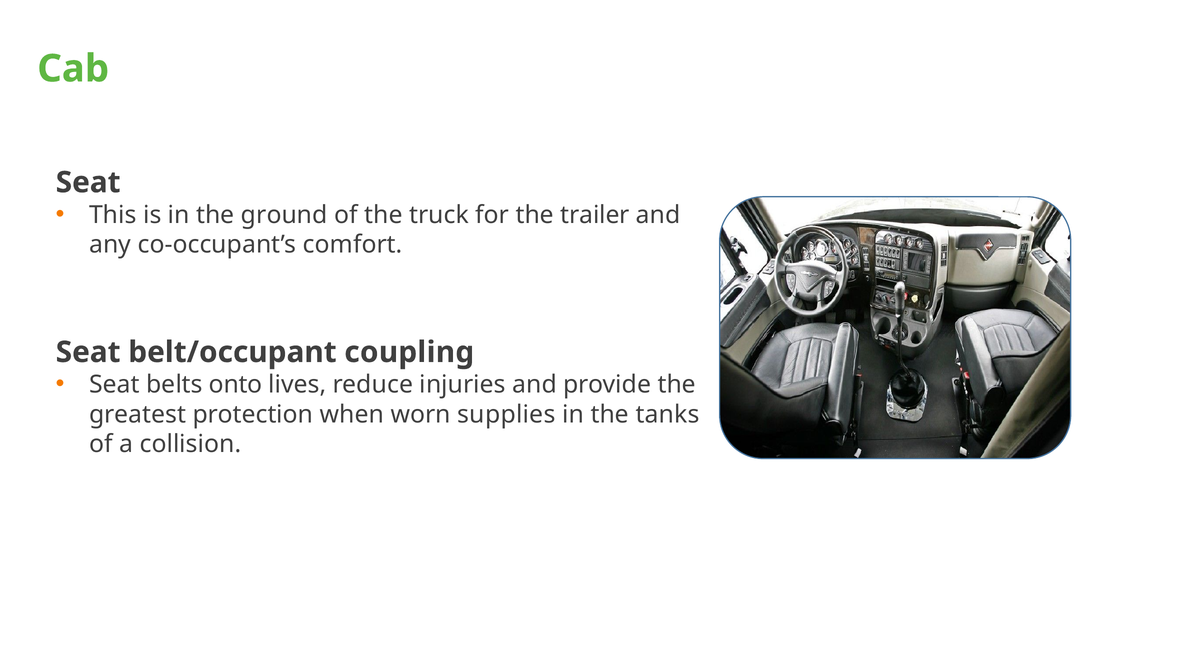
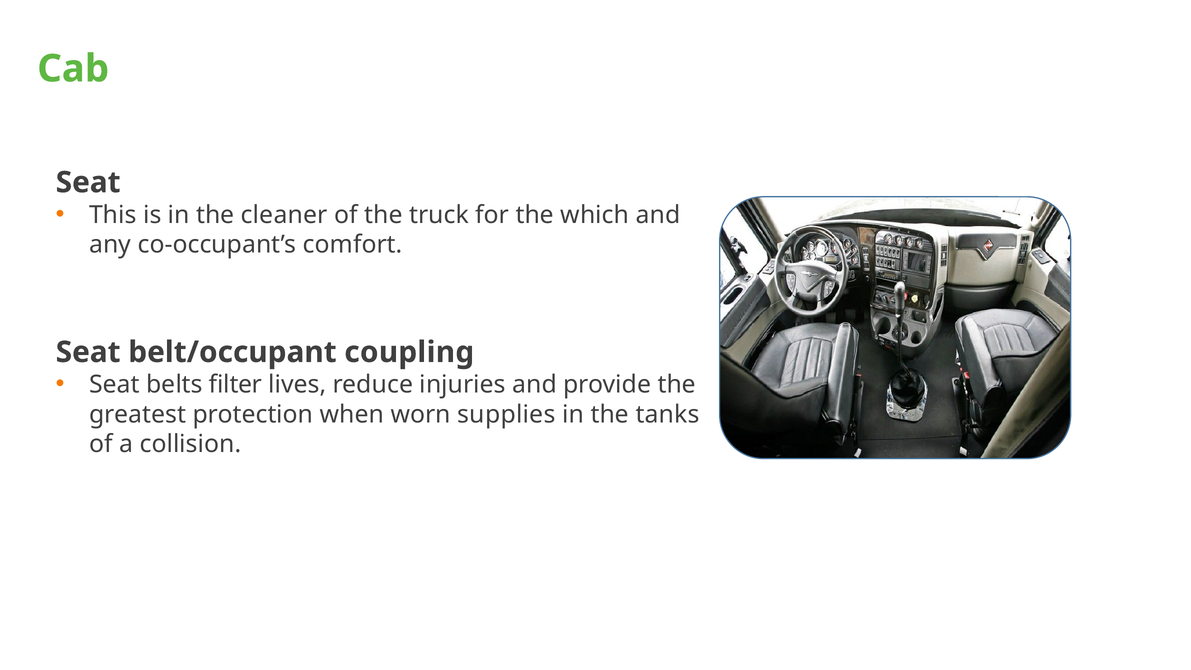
ground: ground -> cleaner (284, 215)
trailer: trailer -> which (595, 215)
onto: onto -> filter (236, 385)
